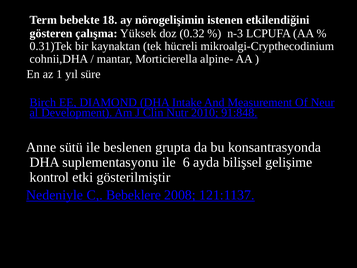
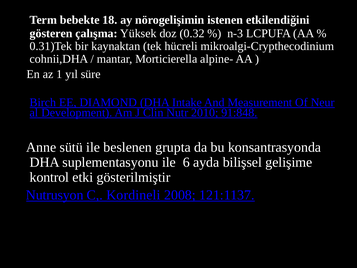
Nedeniyle: Nedeniyle -> Nutrusyon (55, 195)
Bebeklere: Bebeklere -> Kordineli (133, 195)
